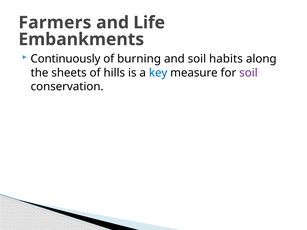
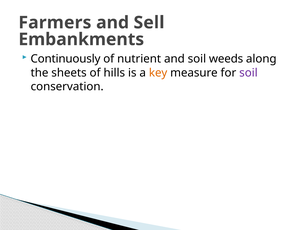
Life: Life -> Sell (149, 23)
burning: burning -> nutrient (139, 59)
habits: habits -> weeds (226, 59)
key colour: blue -> orange (158, 73)
